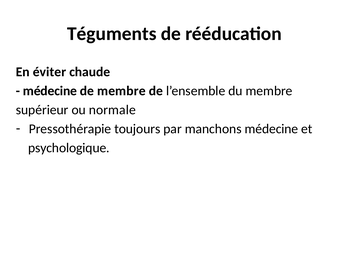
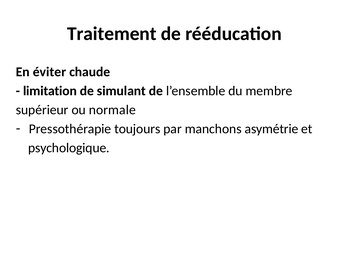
Téguments: Téguments -> Traitement (112, 34)
médecine: médecine -> limitation (50, 91)
de membre: membre -> simulant (121, 91)
manchons médecine: médecine -> asymétrie (271, 129)
